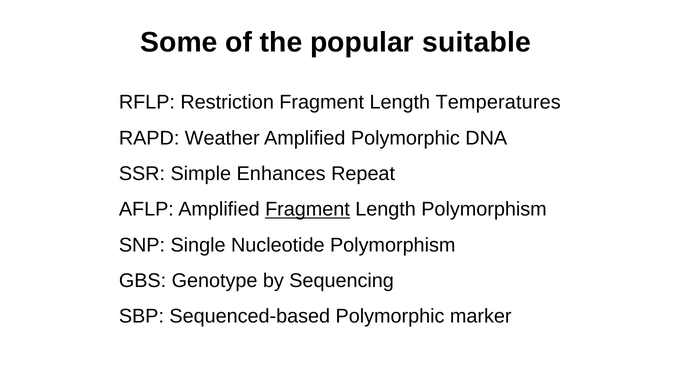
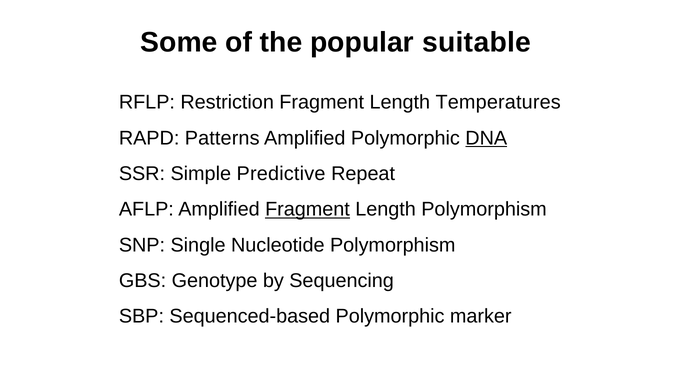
Weather: Weather -> Patterns (222, 138)
DNA underline: none -> present (486, 138)
Enhances: Enhances -> Predictive (281, 174)
